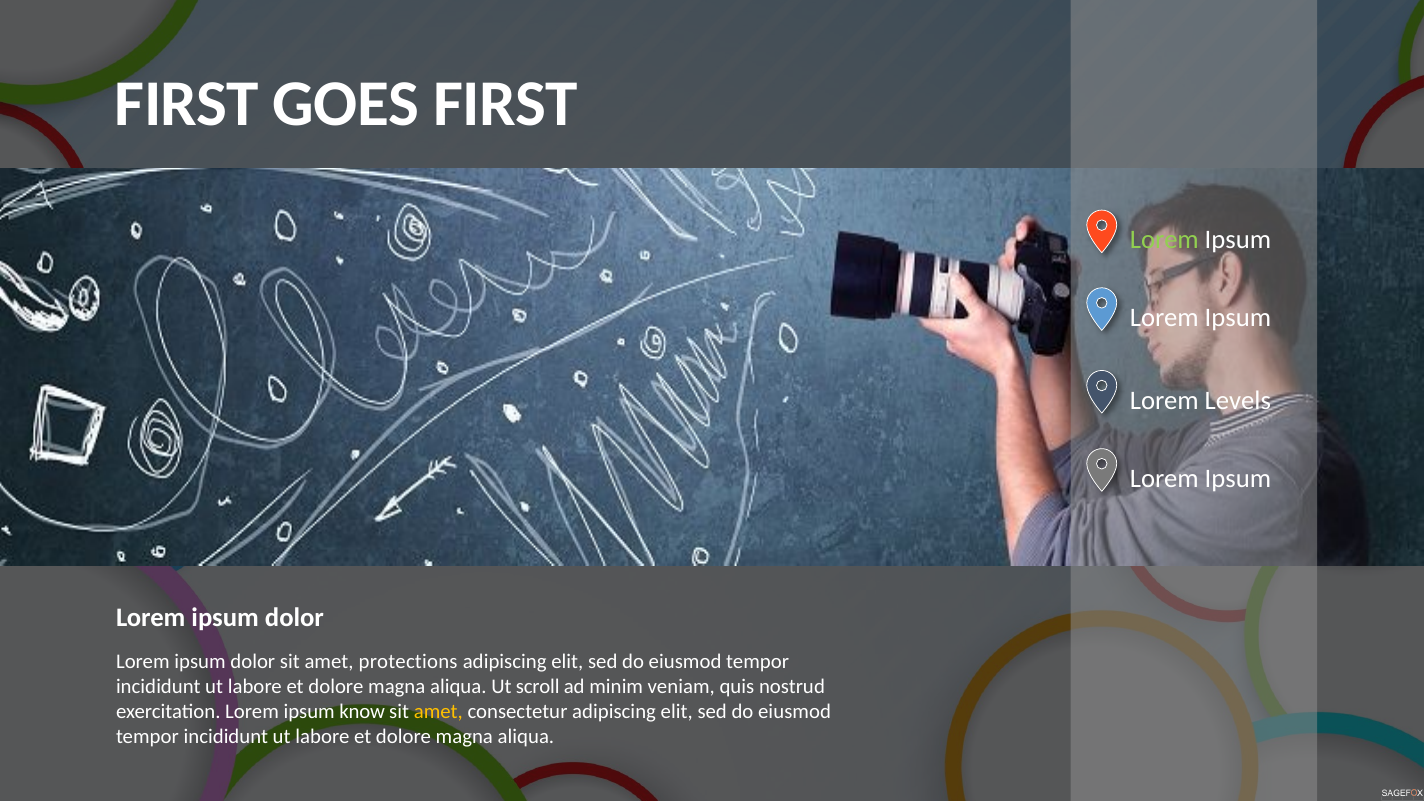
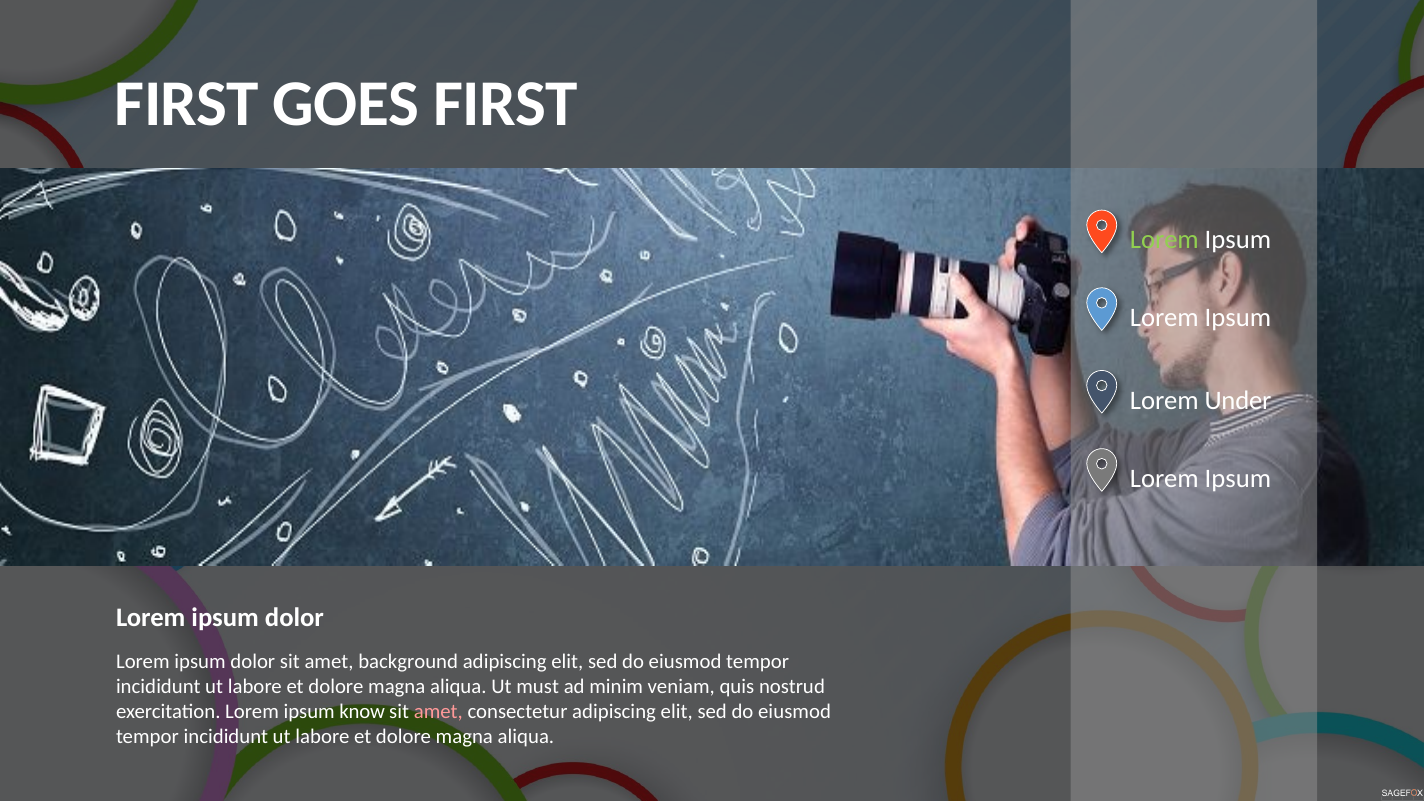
Levels: Levels -> Under (1238, 400)
protections: protections -> background (408, 662)
scroll: scroll -> must (538, 687)
amet colour: yellow -> pink (438, 712)
